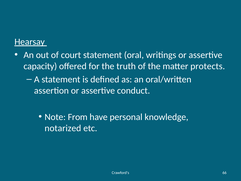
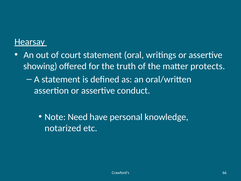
capacity: capacity -> showing (40, 66)
From: From -> Need (78, 117)
